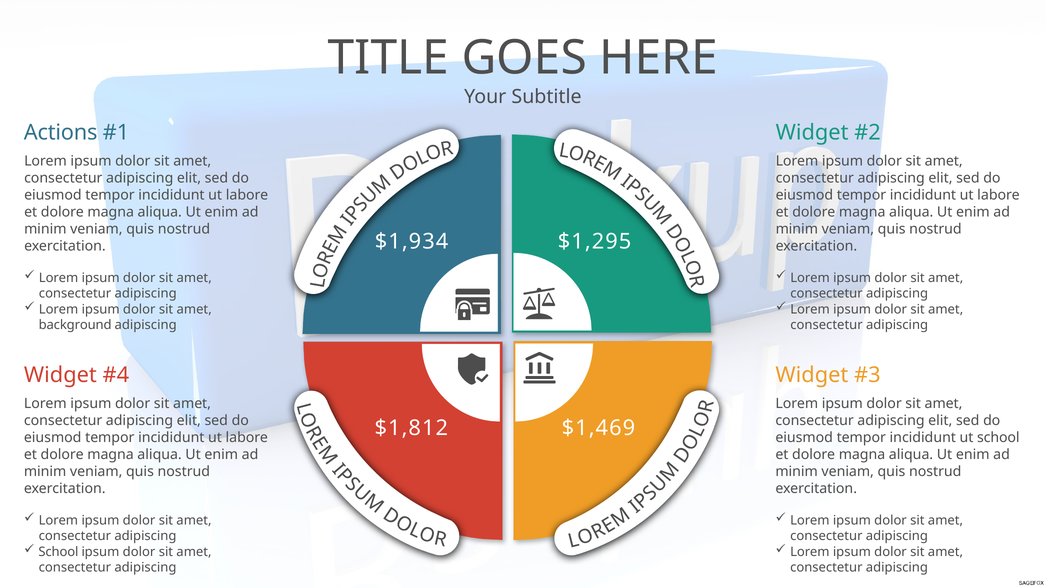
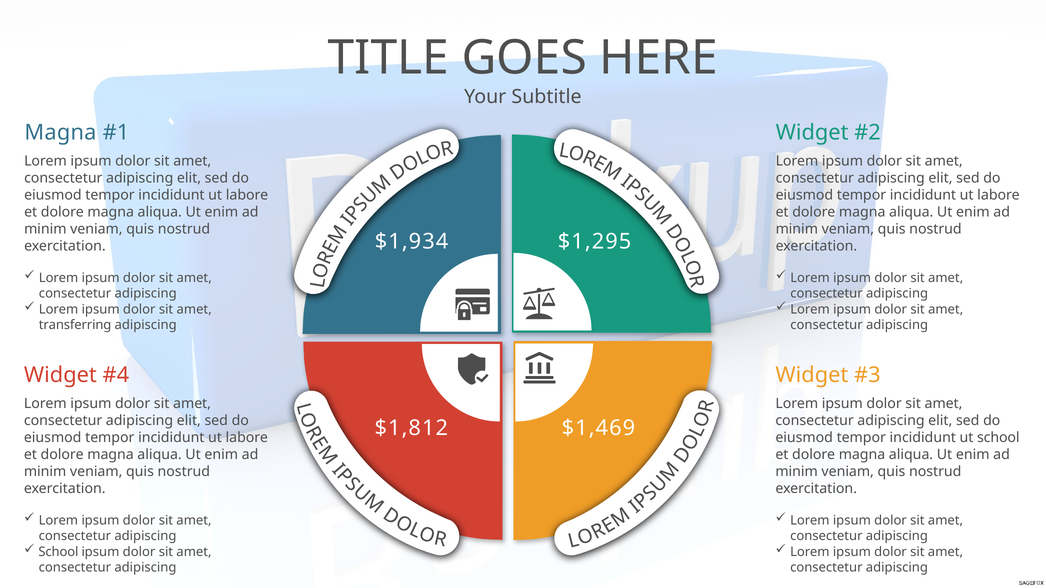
Actions: Actions -> Magna (60, 132)
background: background -> transferring (75, 325)
